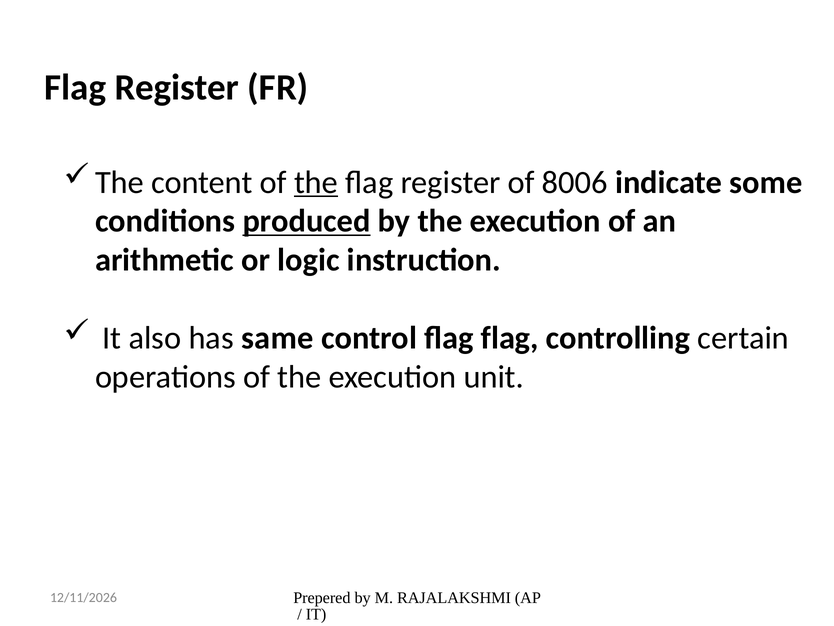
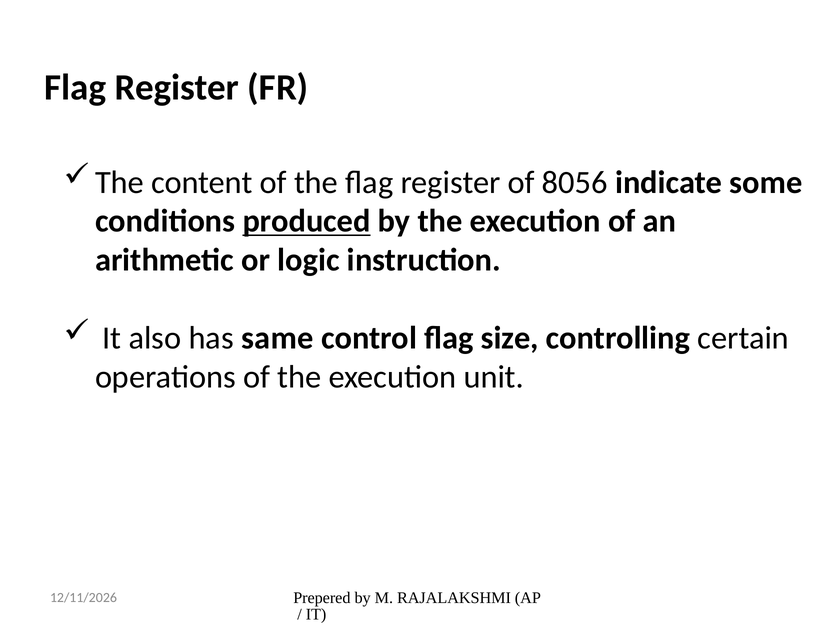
the underline: present -> none (316, 182)
8006: 8006 -> 8056 (575, 182)
flag flag: flag -> size (510, 338)
